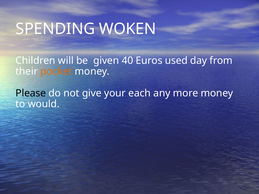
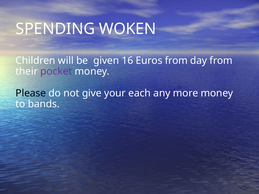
40: 40 -> 16 (127, 61)
Euros used: used -> from (176, 61)
pocket colour: orange -> purple (56, 72)
would: would -> bands (44, 104)
